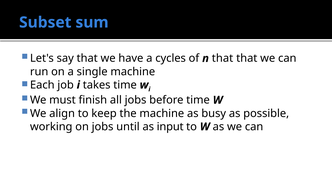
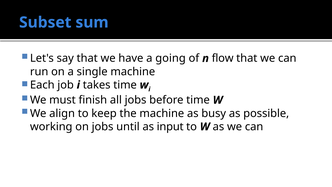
cycles: cycles -> going (171, 58)
n that: that -> flow (223, 58)
